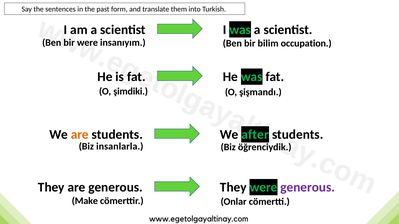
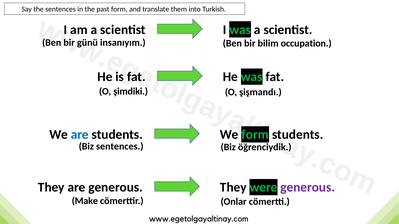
bir were: were -> günü (87, 43)
are colour: orange -> blue (80, 135)
We after: after -> form (255, 135)
Biz insanlarla: insanlarla -> sentences (120, 147)
